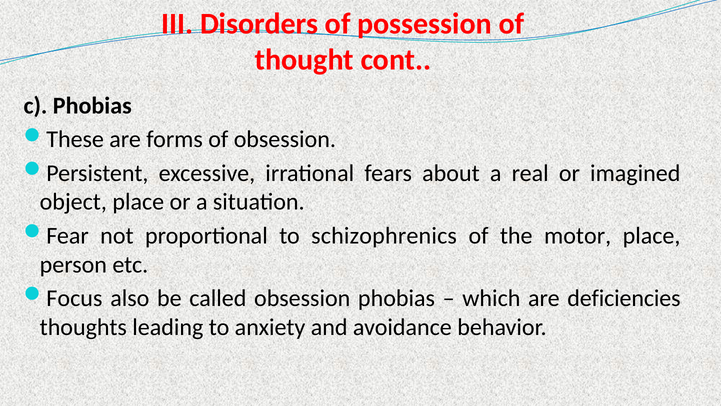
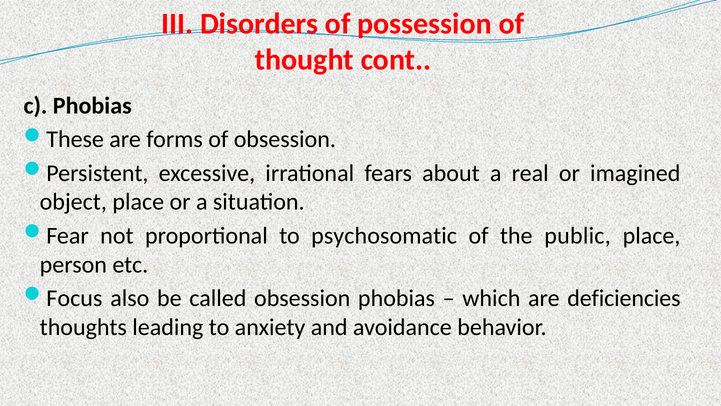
schizophrenics: schizophrenics -> psychosomatic (384, 235)
motor: motor -> public (578, 235)
